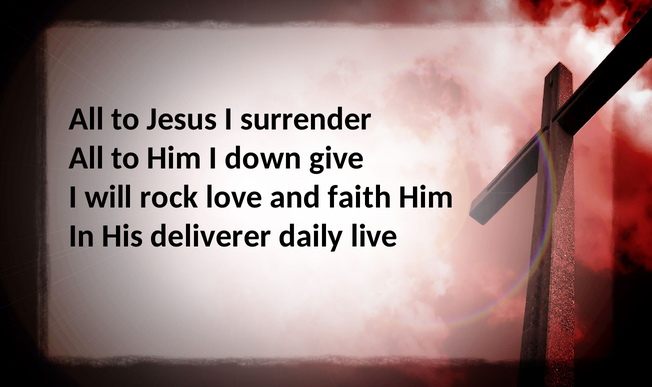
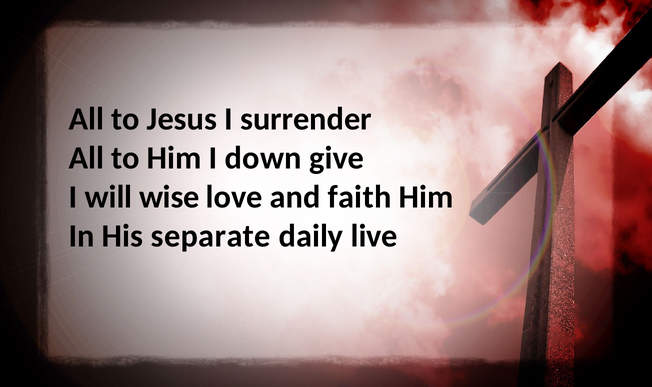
rock: rock -> wise (169, 197)
deliverer: deliverer -> separate (211, 236)
